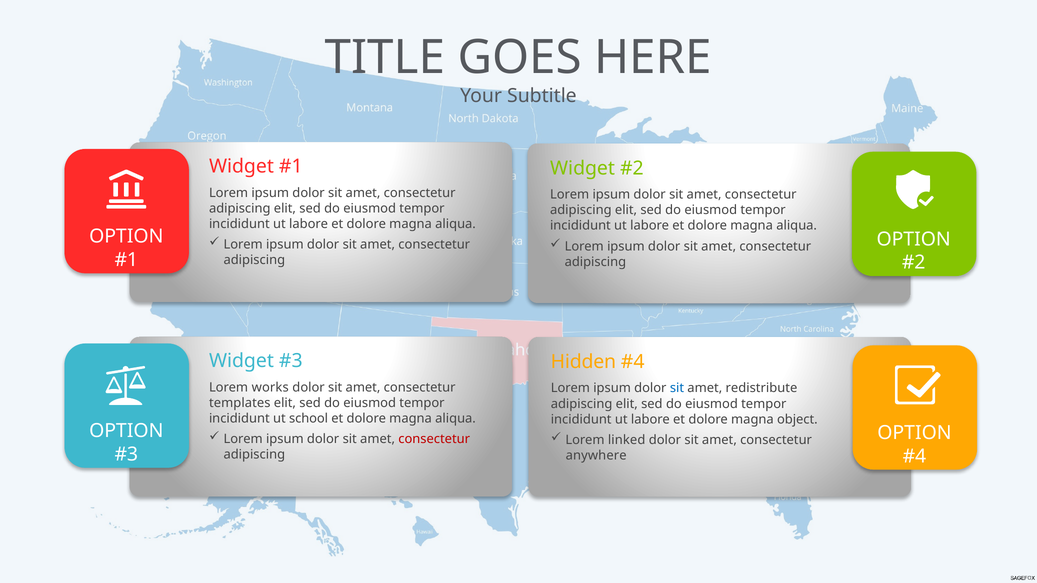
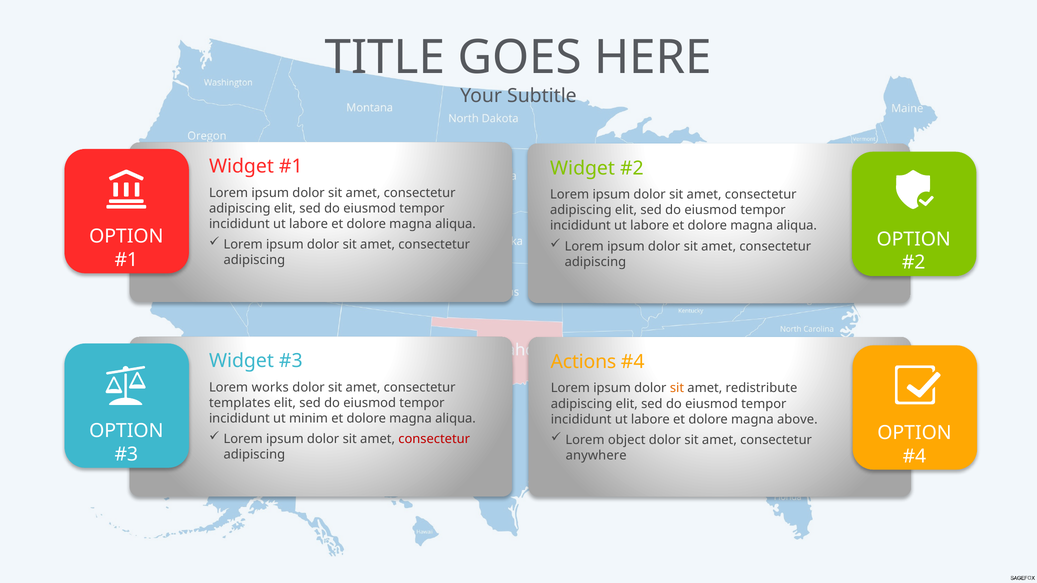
Hidden: Hidden -> Actions (583, 362)
sit colour: blue -> orange (677, 388)
school: school -> minim (309, 419)
object: object -> above (797, 420)
linked: linked -> object (627, 440)
